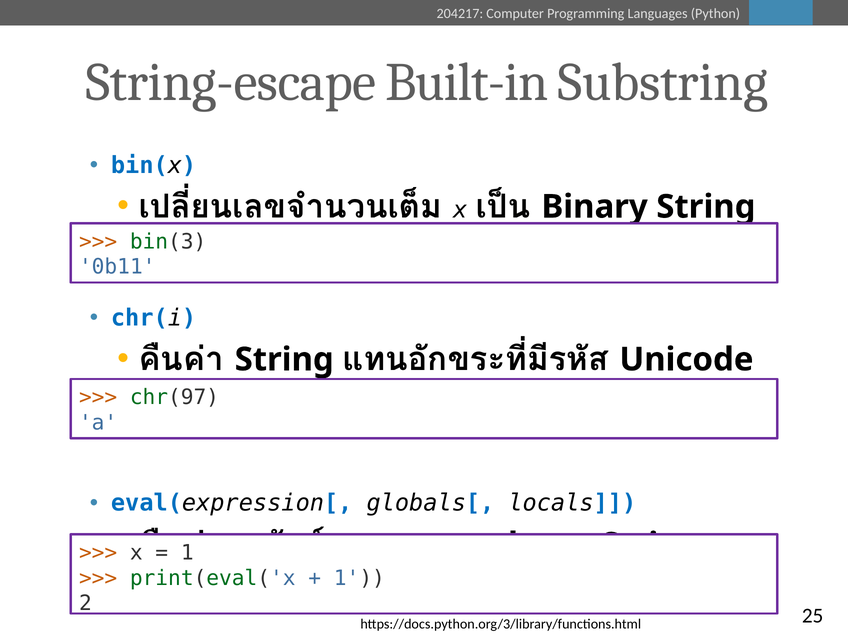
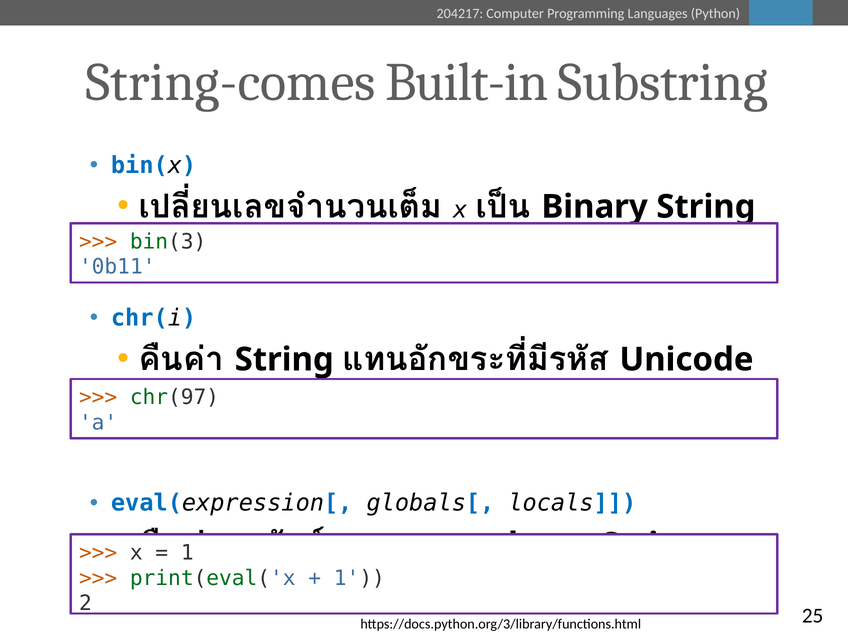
String-escape: String-escape -> String-comes (231, 82)
